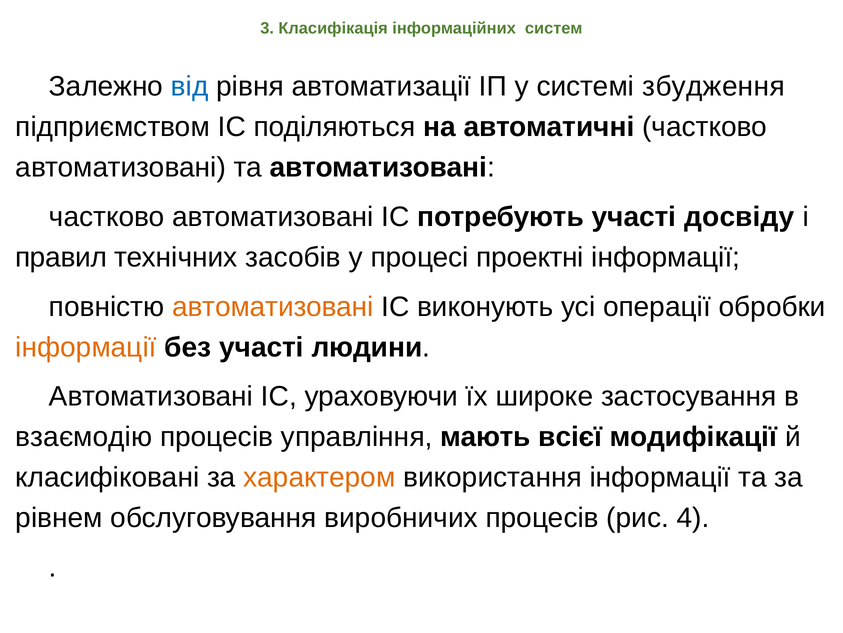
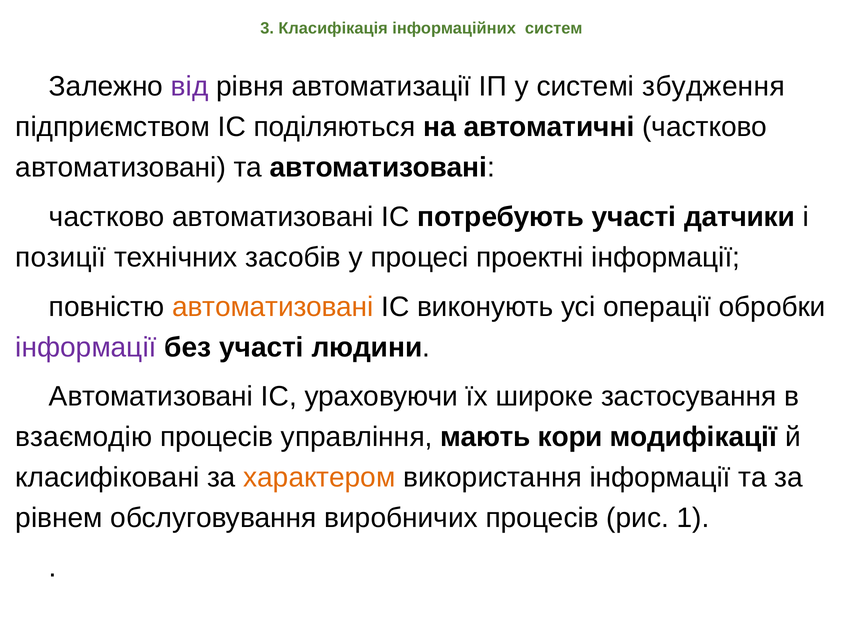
від colour: blue -> purple (190, 87)
досвіду: досвіду -> датчики (740, 217)
правил: правил -> позиції (61, 257)
інформації colour: orange -> purple (86, 347)
всієї: всієї -> кори (570, 437)
4: 4 -> 1 (693, 517)
